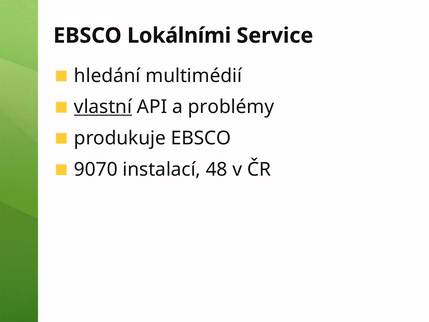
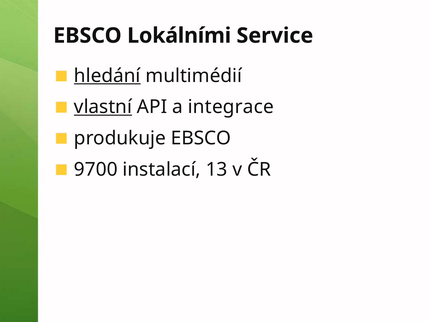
hledání underline: none -> present (107, 76)
problémy: problémy -> integrace (231, 107)
9070: 9070 -> 9700 (96, 169)
48: 48 -> 13 (217, 169)
